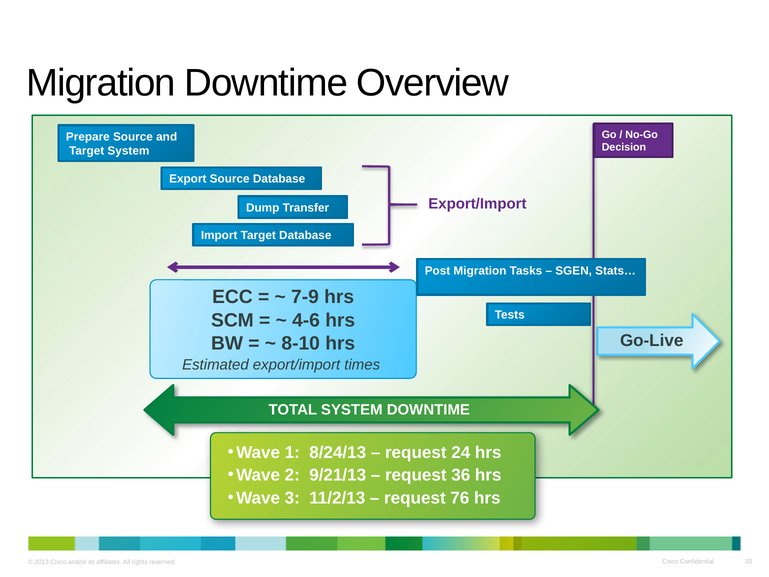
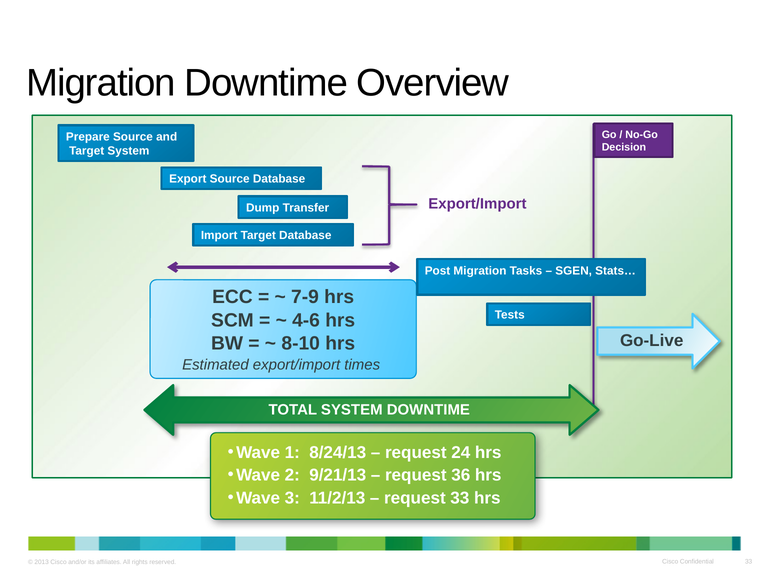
request 76: 76 -> 33 (460, 498)
